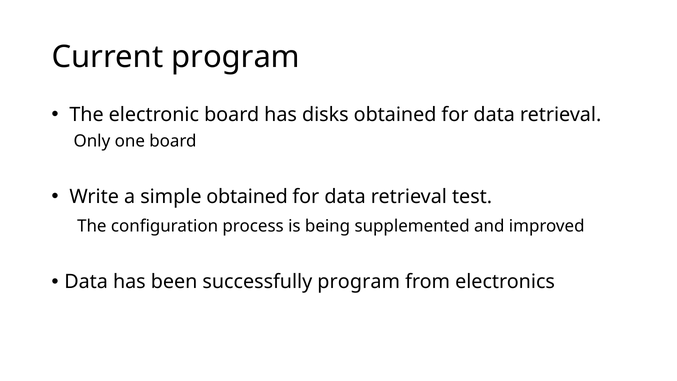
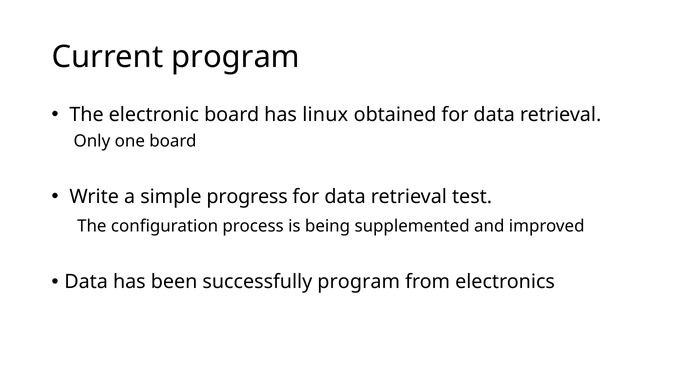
disks: disks -> linux (325, 114)
simple obtained: obtained -> progress (247, 197)
